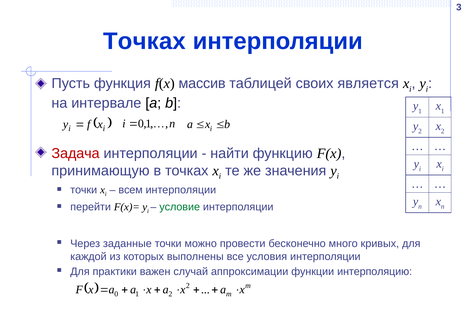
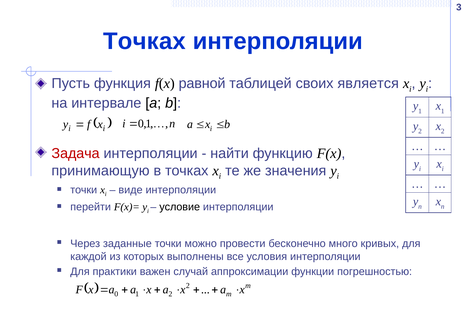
массив: массив -> равной (202, 83)
всем: всем -> виде (131, 190)
условие colour: green -> black (180, 207)
интерполяцию: интерполяцию -> погрешностью (375, 271)
